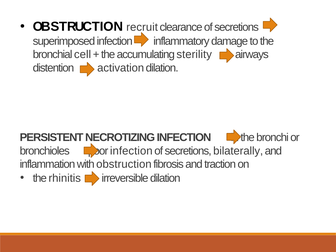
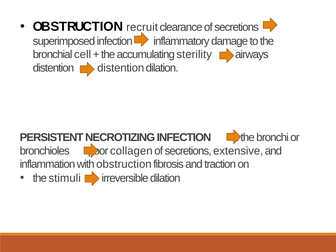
distention activation: activation -> distention (121, 68)
infection: infection -> collagen (131, 151)
bilaterally: bilaterally -> extensive (238, 151)
rhinitis: rhinitis -> stimuli (65, 178)
